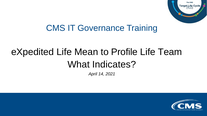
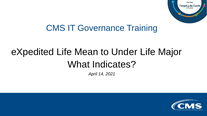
Profile: Profile -> Under (124, 52)
Team: Team -> Major (170, 52)
